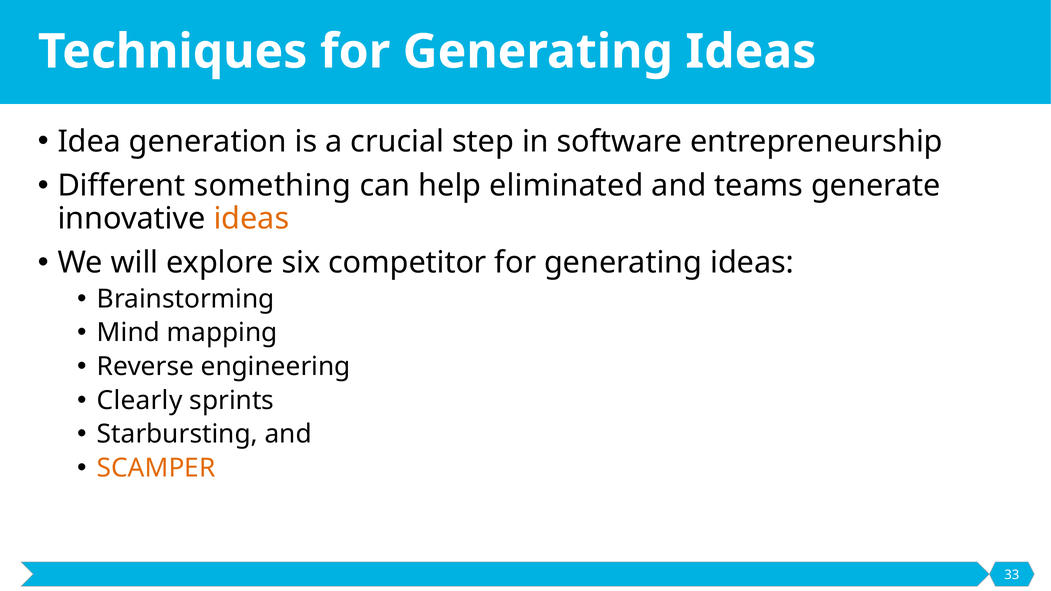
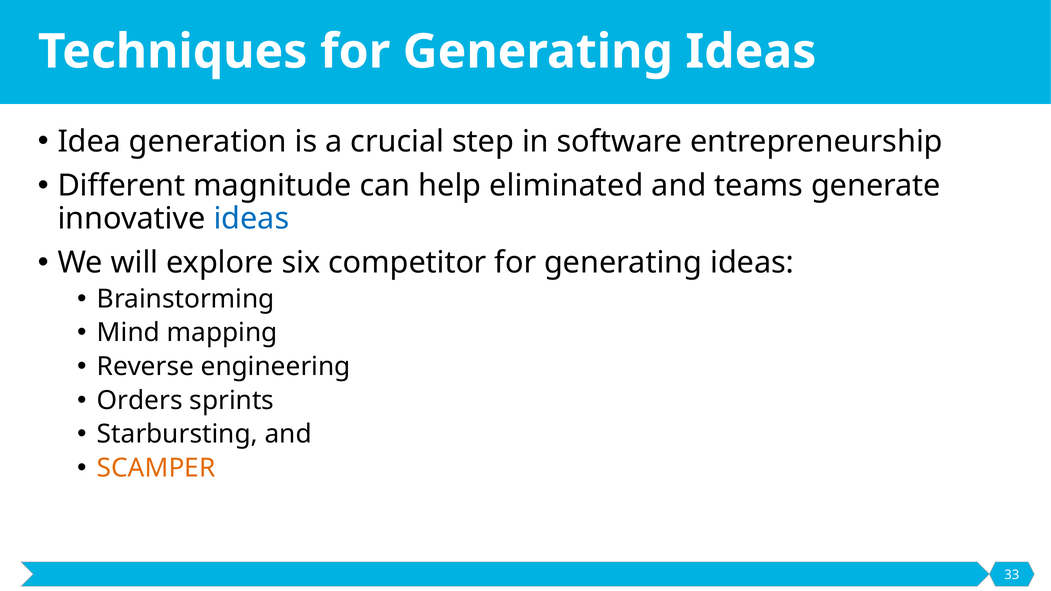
something: something -> magnitude (272, 186)
ideas colour: orange -> blue (251, 219)
Clearly: Clearly -> Orders (140, 401)
